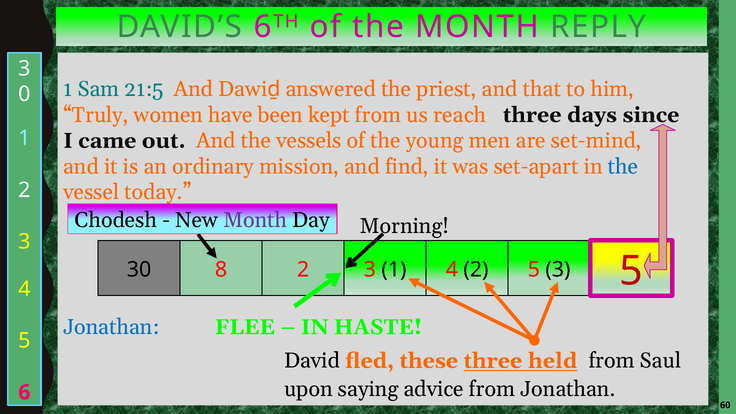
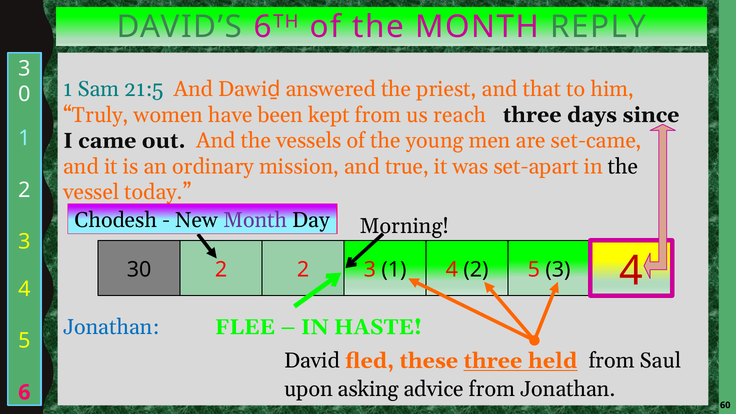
set-mind: set-mind -> set-came (596, 141)
find: find -> true (407, 166)
the colour: blue -> black (623, 166)
30 8: 8 -> 2 (221, 270)
5: 5 -> 4 (631, 271)
saying: saying -> asking (368, 389)
